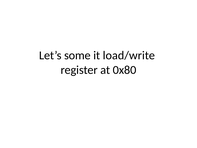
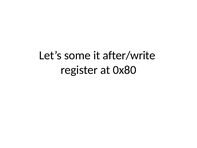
load/write: load/write -> after/write (129, 55)
